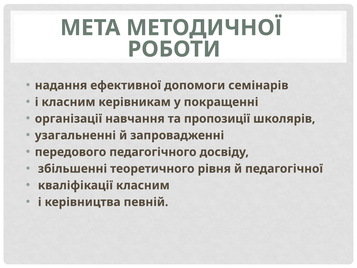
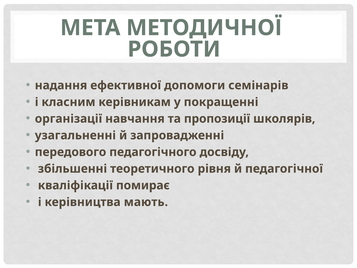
кваліфікації класним: класним -> помирає (143, 185)
певній: певній -> мають (146, 202)
